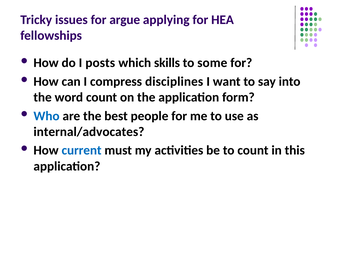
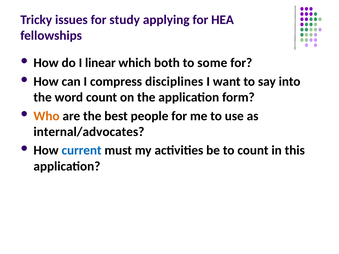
argue: argue -> study (125, 20)
posts: posts -> linear (100, 63)
skills: skills -> both (167, 63)
Who colour: blue -> orange (47, 116)
